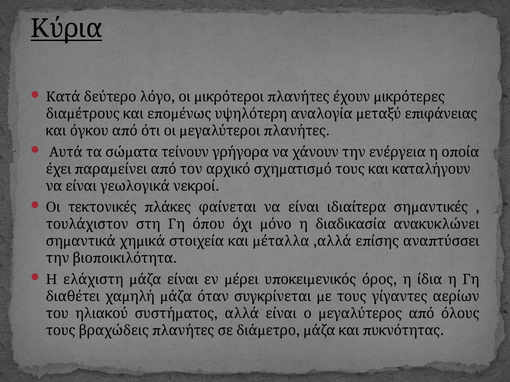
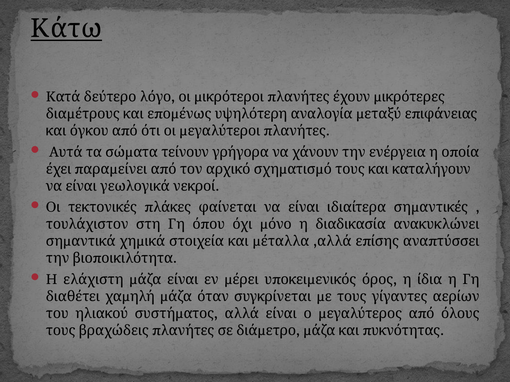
Κύρια: Κύρια -> Κάτω (66, 29)
